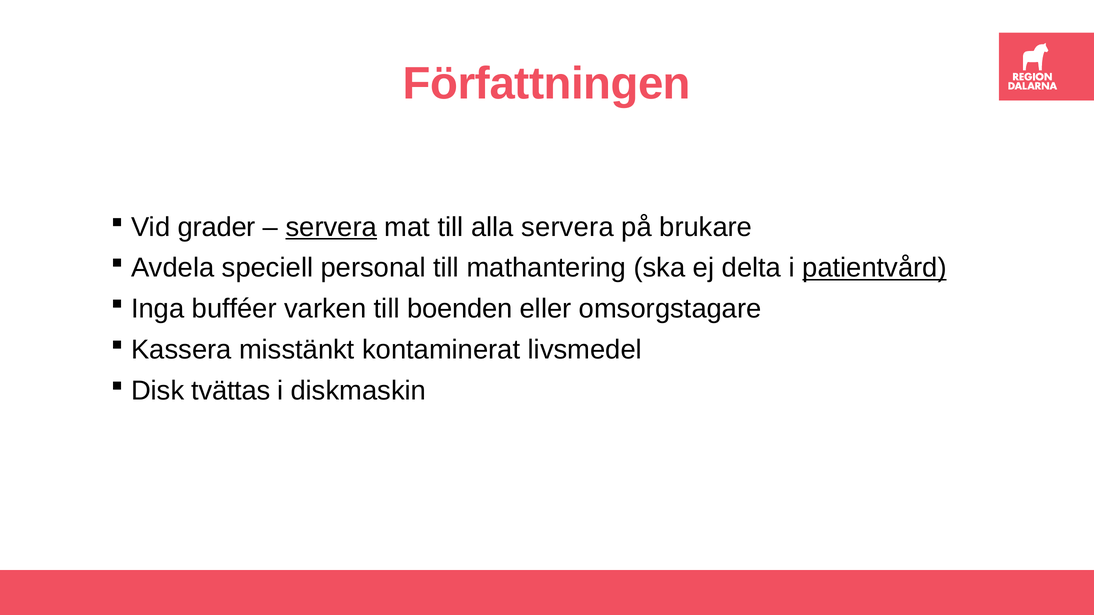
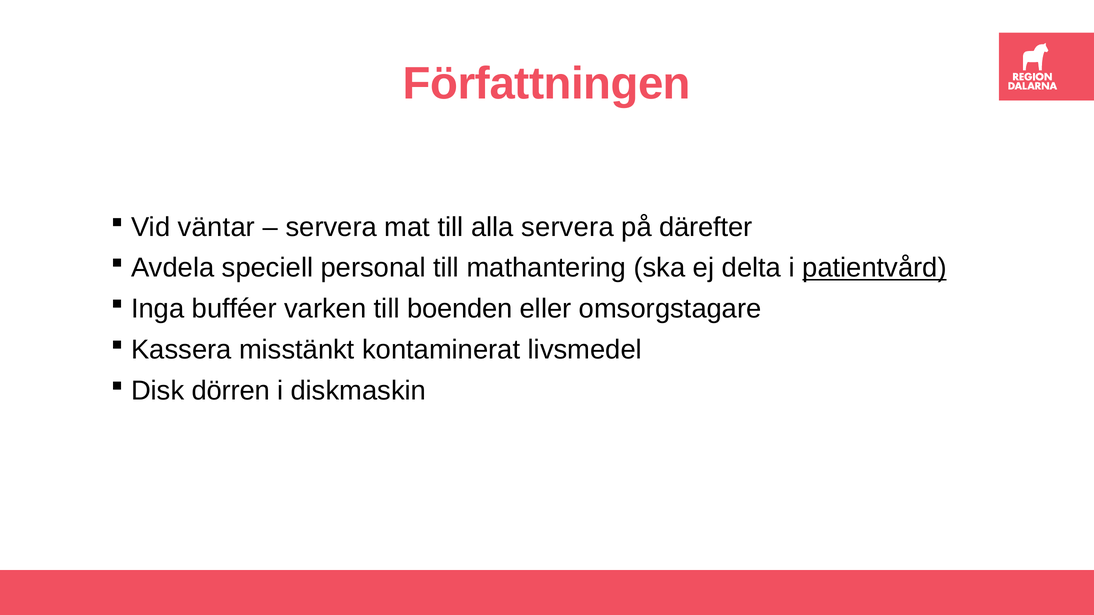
grader: grader -> väntar (216, 227)
servera underline: present -> none (331, 227)
brukare: brukare -> därefter (706, 227)
tvättas: tvättas -> dörren (231, 391)
